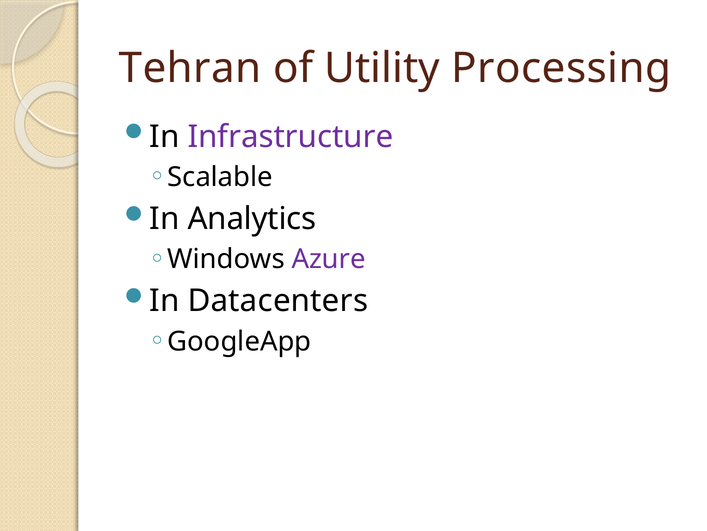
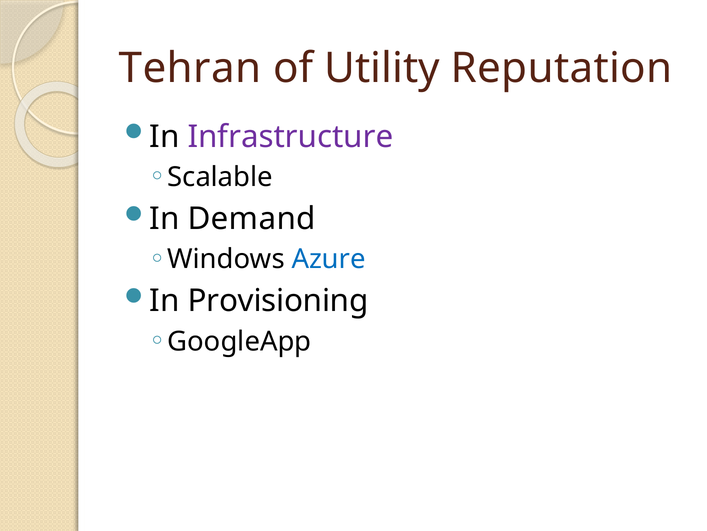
Processing: Processing -> Reputation (561, 68)
Analytics: Analytics -> Demand (252, 219)
Azure colour: purple -> blue (329, 259)
Datacenters: Datacenters -> Provisioning (278, 301)
